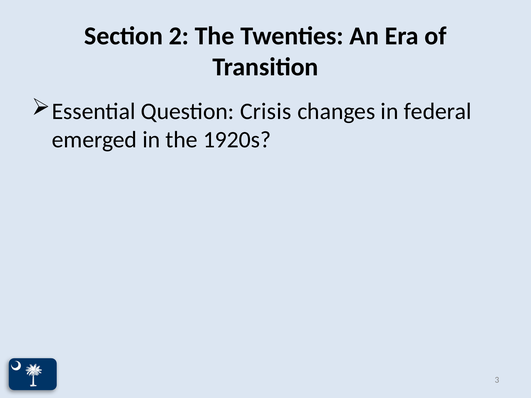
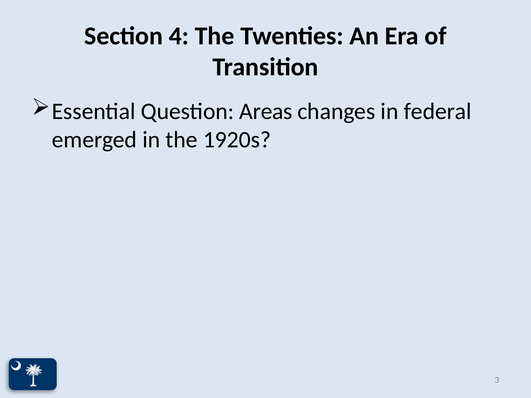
2: 2 -> 4 (179, 36)
Crisis: Crisis -> Areas (266, 111)
